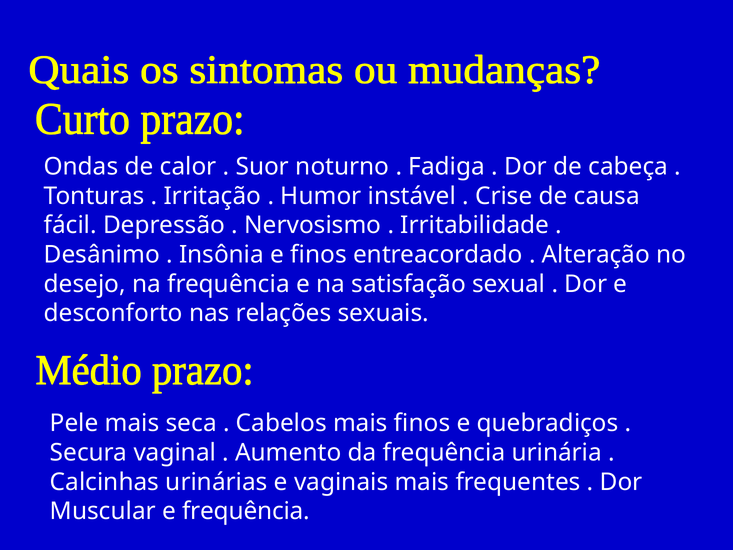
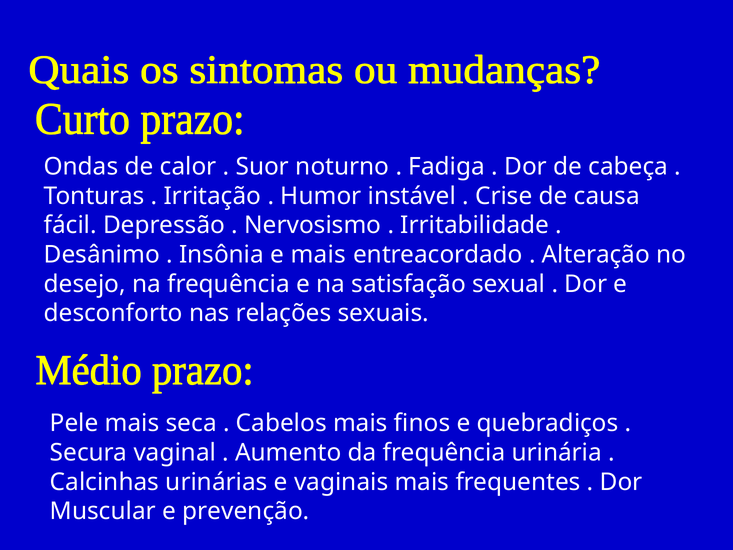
e finos: finos -> mais (319, 255)
e frequência: frequência -> prevenção (246, 511)
